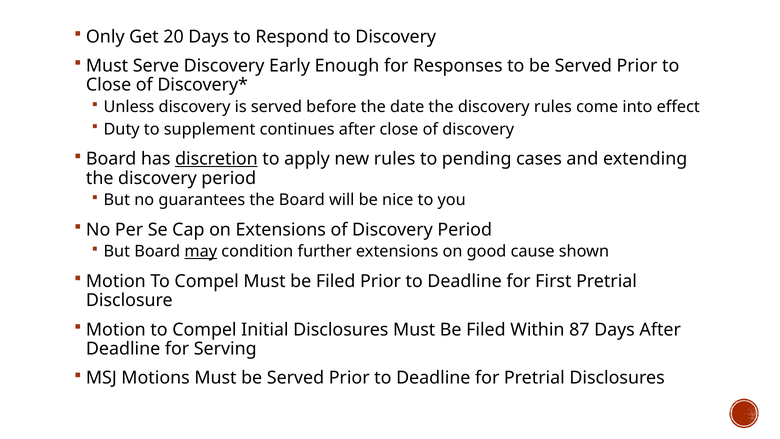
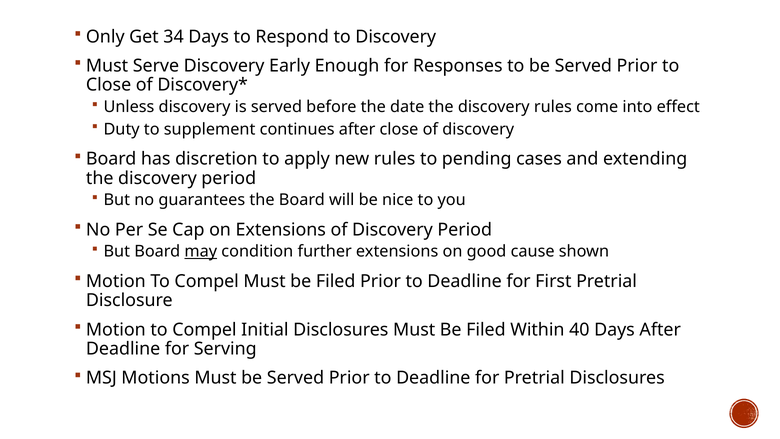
20: 20 -> 34 (174, 37)
discretion underline: present -> none (216, 159)
87: 87 -> 40 (579, 329)
